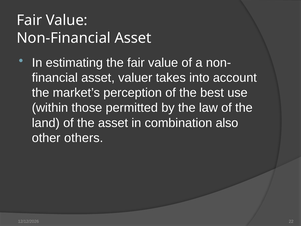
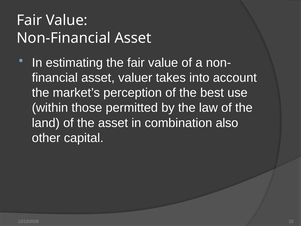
others: others -> capital (84, 138)
